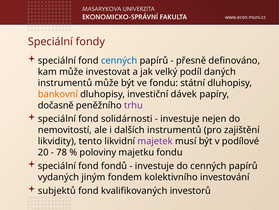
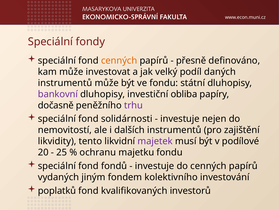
cenných colour: blue -> orange (119, 60)
bankovní colour: orange -> purple (58, 94)
dávek: dávek -> obliba (184, 94)
78: 78 -> 25 (62, 152)
poloviny: poloviny -> ochranu (98, 152)
subjektů: subjektů -> poplatků (57, 190)
